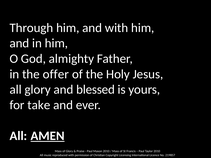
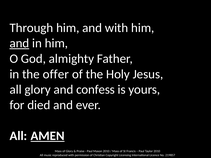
and underline: none -> present (19, 43)
blessed: blessed -> confess (96, 90)
take: take -> died (39, 105)
